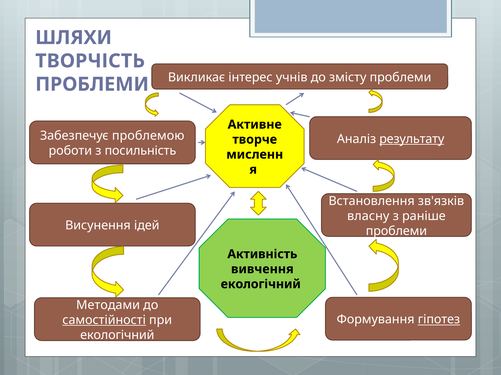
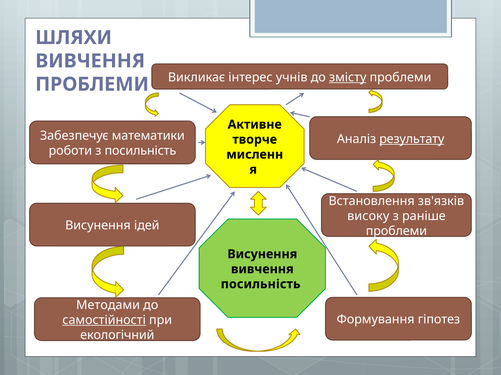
ТВОРЧІСТЬ: ТВОРЧІСТЬ -> ВИВЧЕННЯ (90, 61)
змісту underline: none -> present (348, 78)
проблемою: проблемою -> математики (148, 136)
власну: власну -> високу (368, 216)
Активність: Активність -> Висунення (262, 255)
екологічний: екологічний -> посильність (261, 285)
гіпотез underline: present -> none (439, 320)
